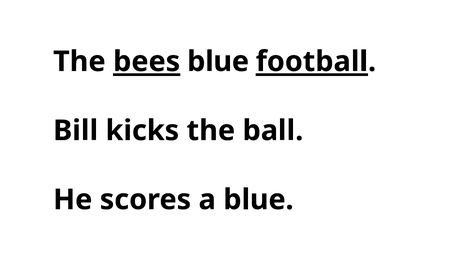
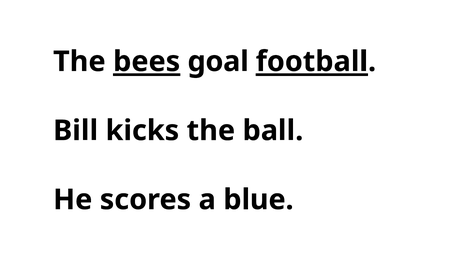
blue: blue -> goal (218, 62)
